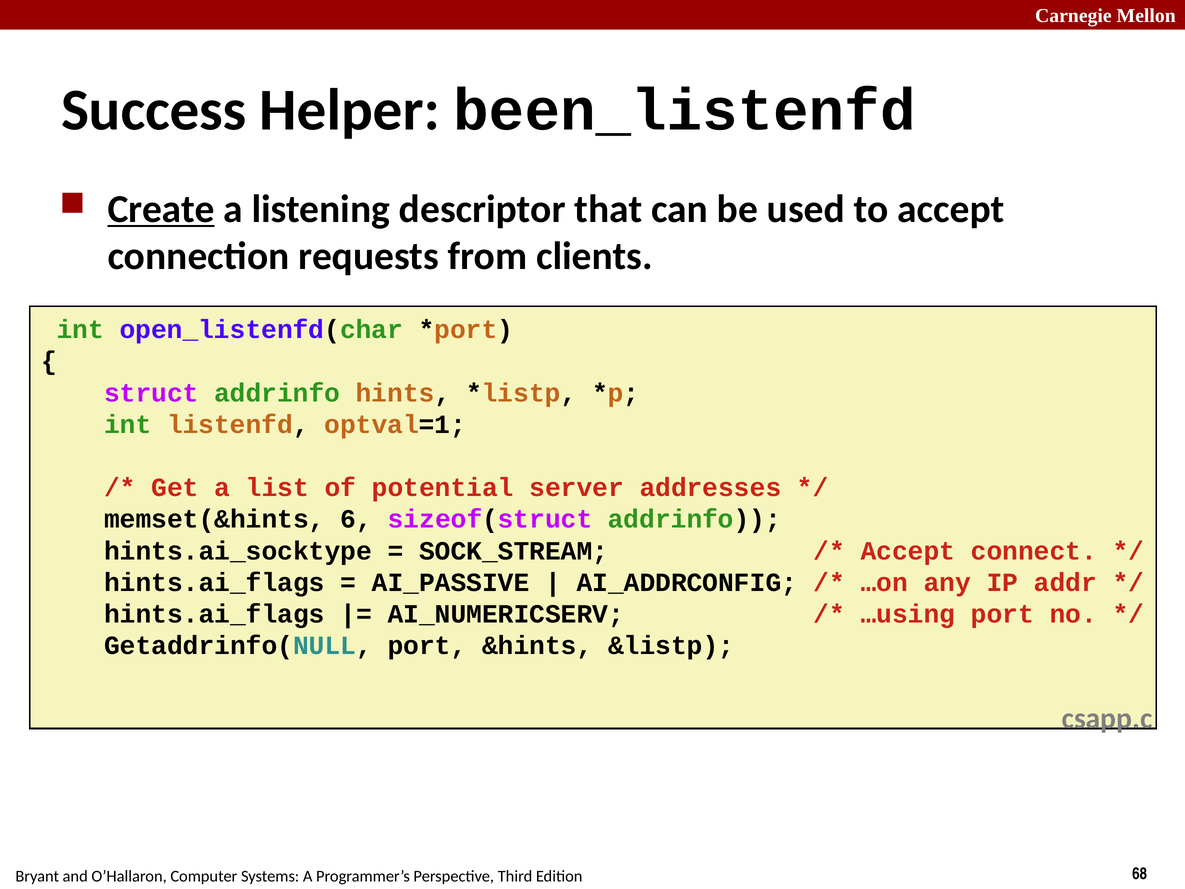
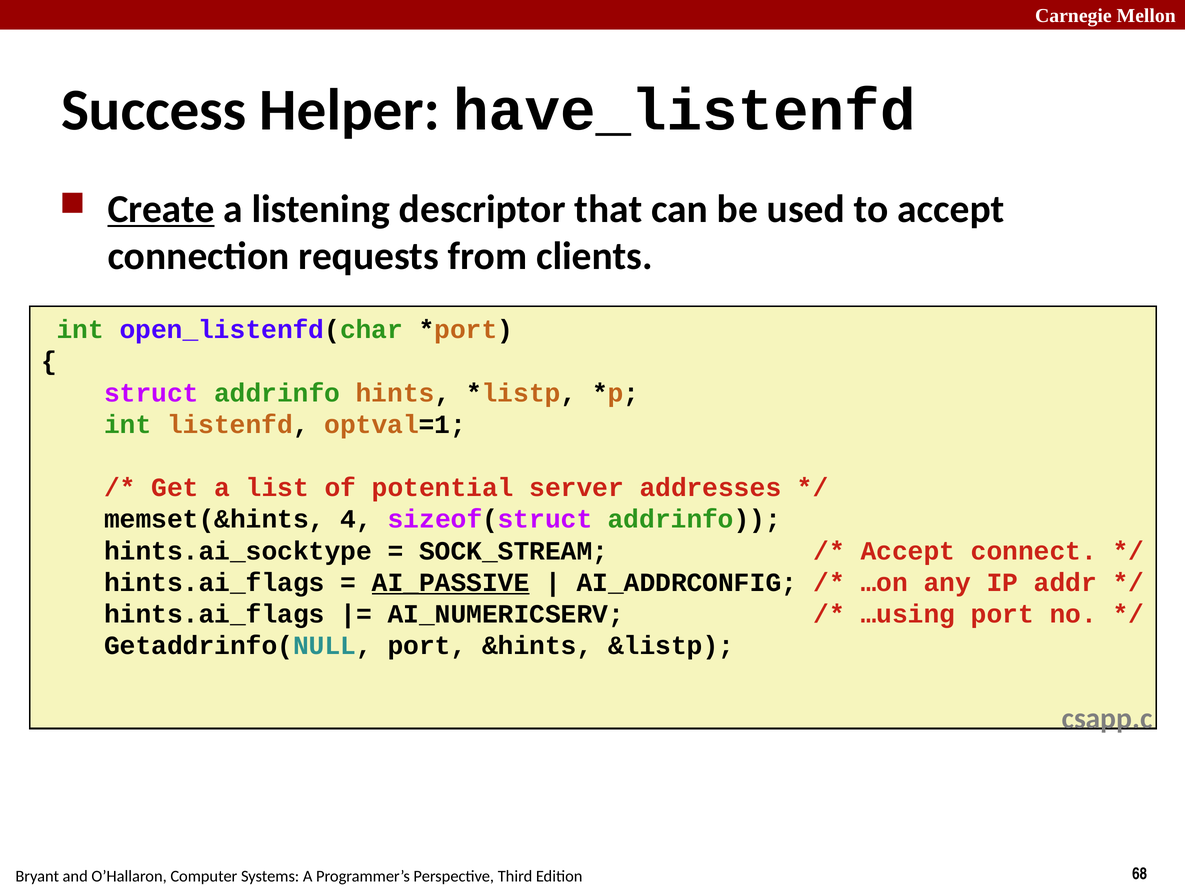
been_listenfd: been_listenfd -> have_listenfd (685, 110)
6: 6 -> 4 (356, 519)
AI_PASSIVE underline: none -> present (451, 582)
